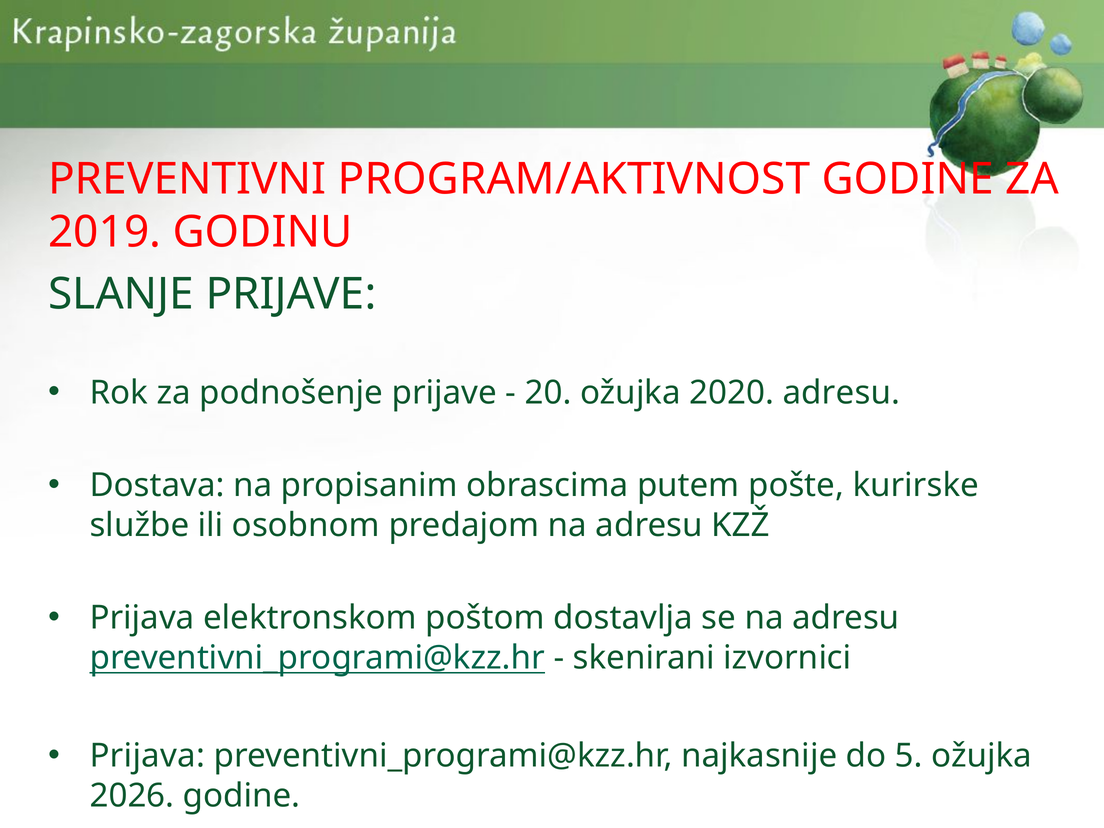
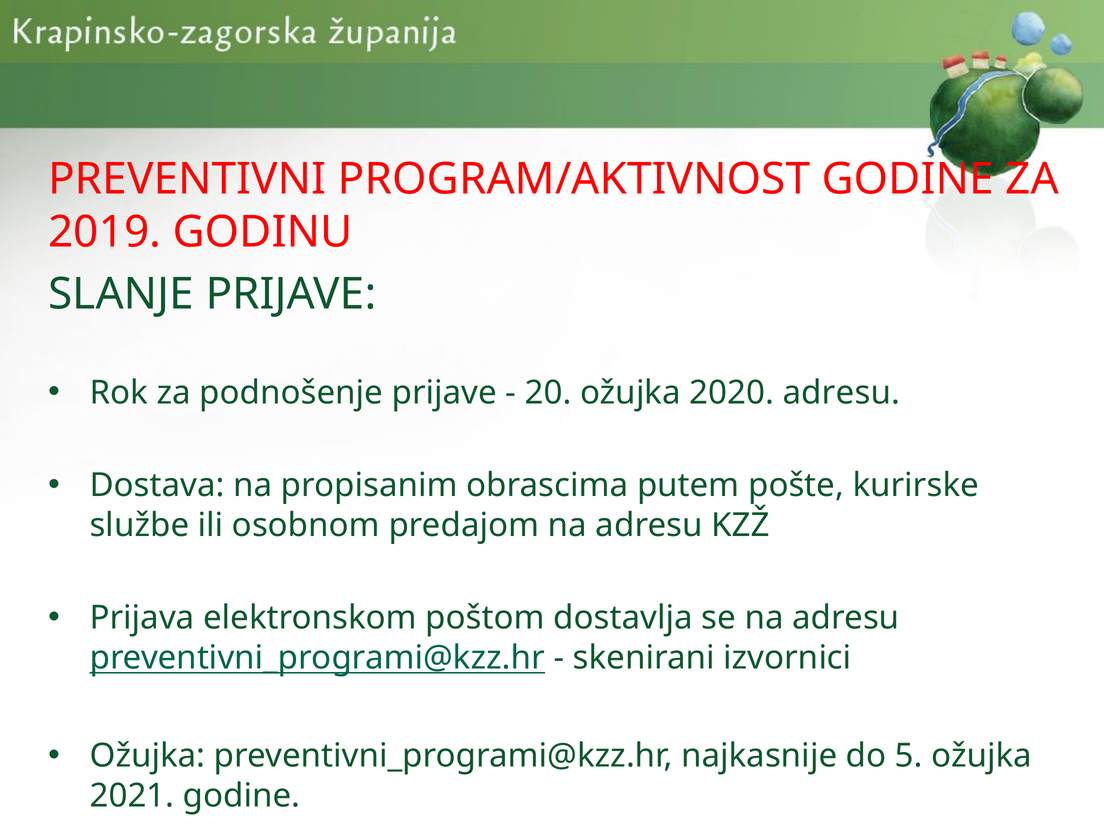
Prijava: Prijava -> Ožujka (147, 756)
2026: 2026 -> 2021 (132, 796)
